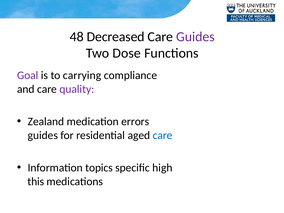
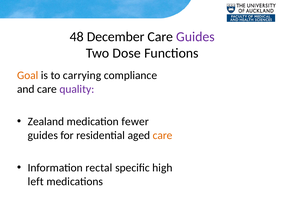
Decreased: Decreased -> December (116, 37)
Goal colour: purple -> orange (28, 75)
errors: errors -> fewer (135, 122)
care colour: blue -> orange (163, 135)
topics: topics -> rectal (99, 168)
this: this -> left (36, 182)
